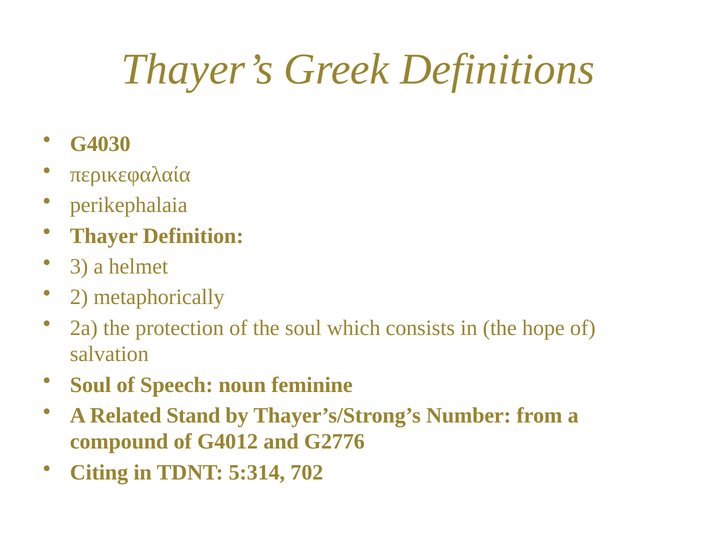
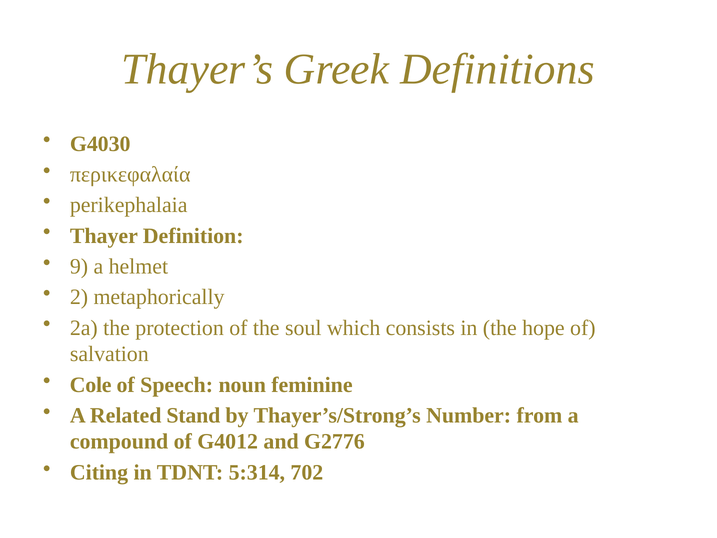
3: 3 -> 9 (79, 266)
Soul: Soul -> Cole (91, 385)
